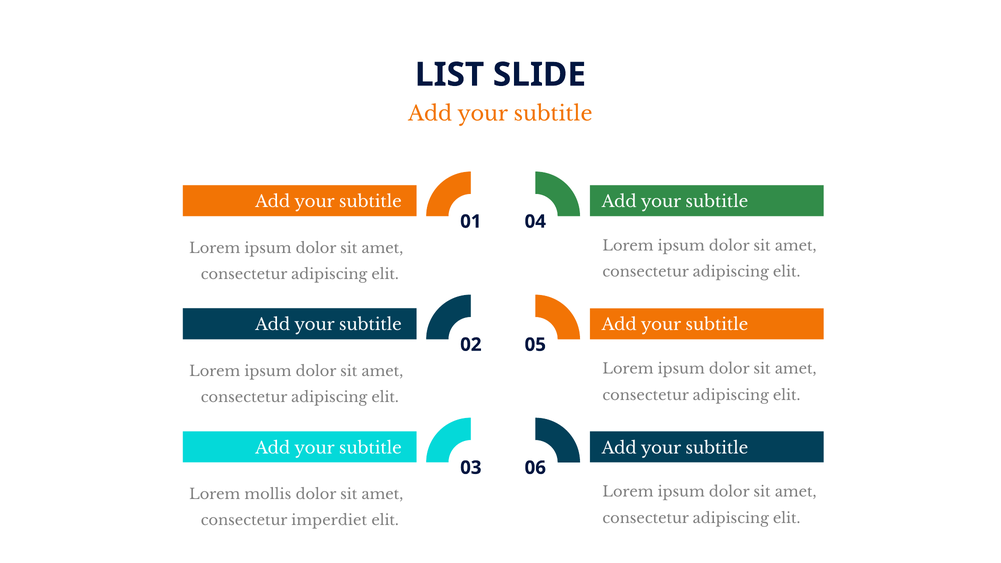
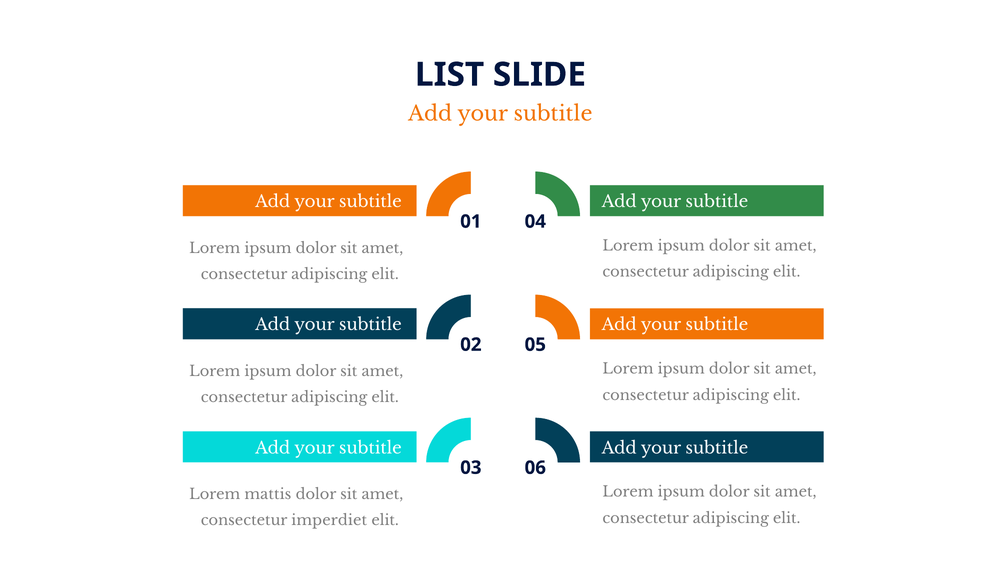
mollis: mollis -> mattis (268, 494)
